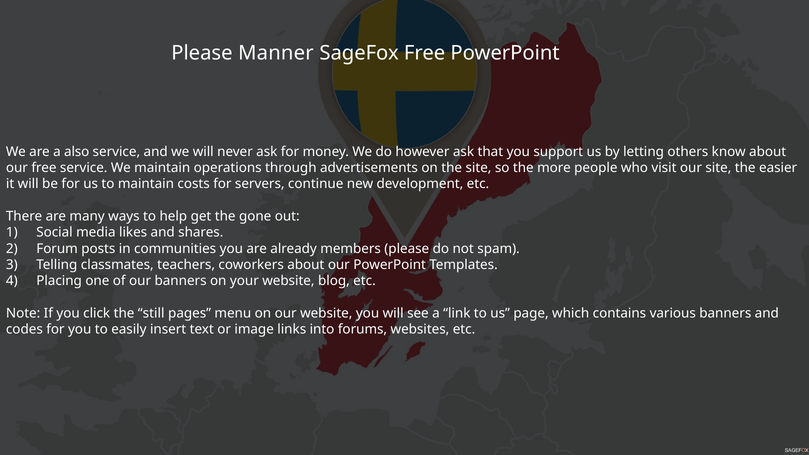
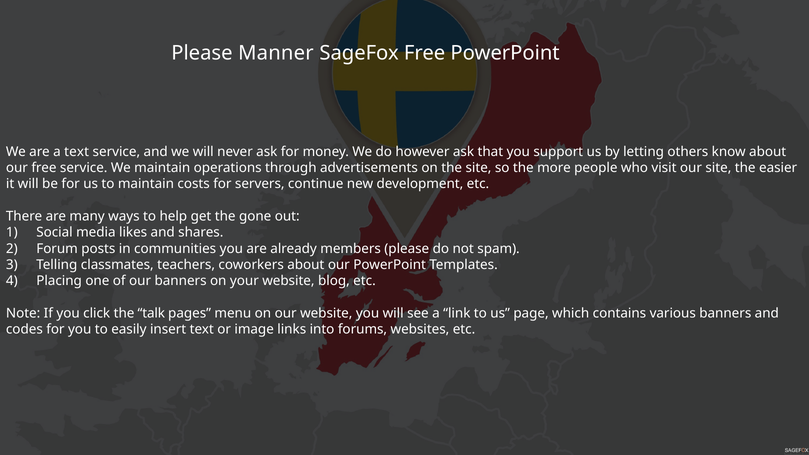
a also: also -> text (77, 152)
still: still -> talk (151, 313)
